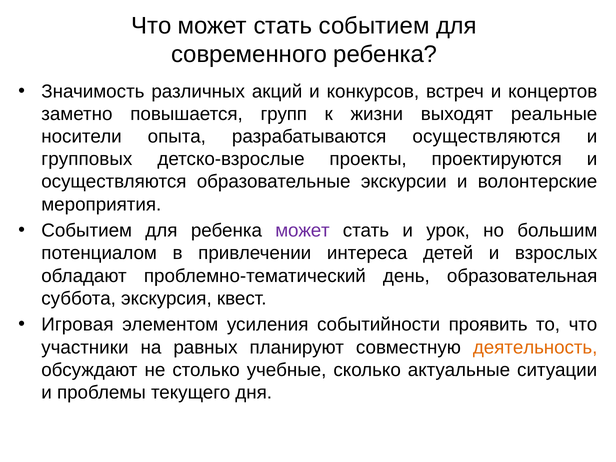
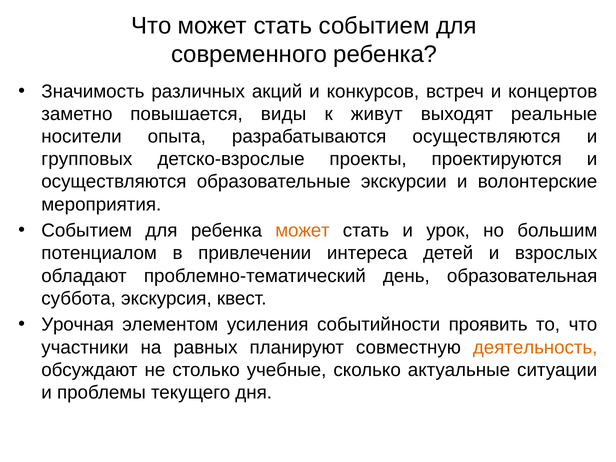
групп: групп -> виды (284, 114)
жизни: жизни -> живут (377, 114)
может colour: purple -> orange (303, 231)
Игровая: Игровая -> Урочная (78, 325)
